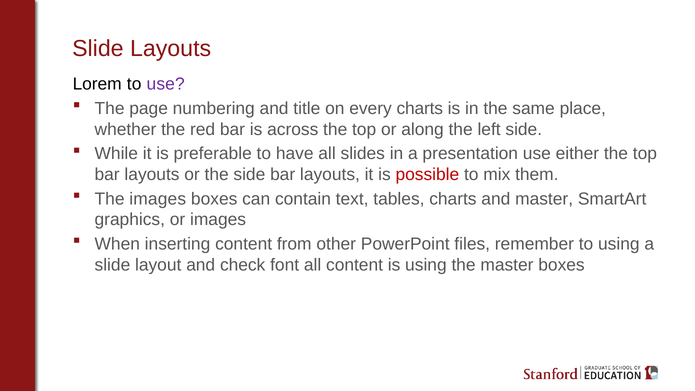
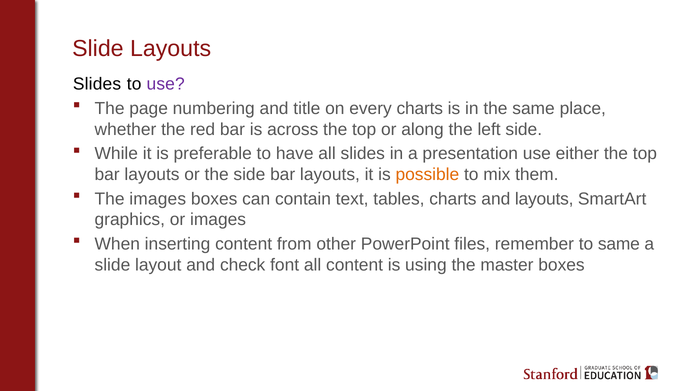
Lorem: Lorem -> Slides (97, 84)
possible colour: red -> orange (427, 174)
and master: master -> layouts (544, 199)
to using: using -> same (619, 244)
